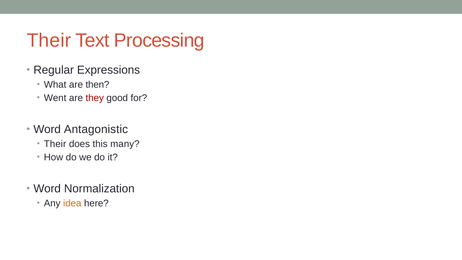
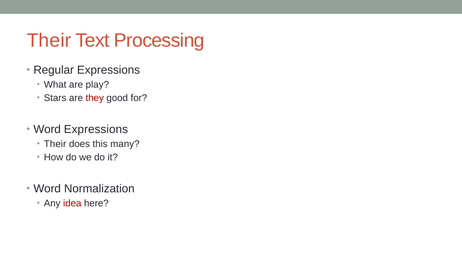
then: then -> play (97, 85)
Went: Went -> Stars (55, 98)
Word Antagonistic: Antagonistic -> Expressions (96, 129)
idea colour: orange -> red (72, 203)
